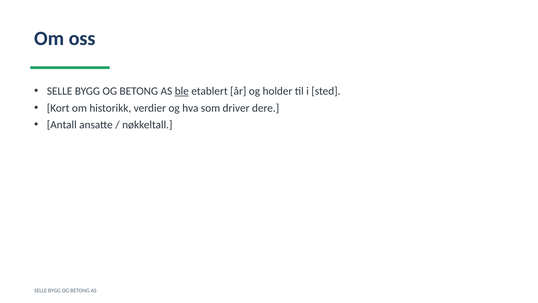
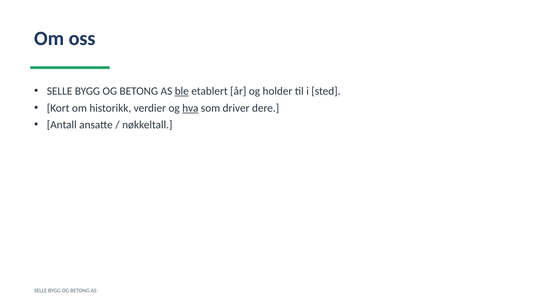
hva underline: none -> present (190, 108)
